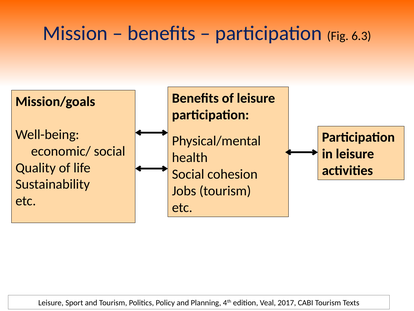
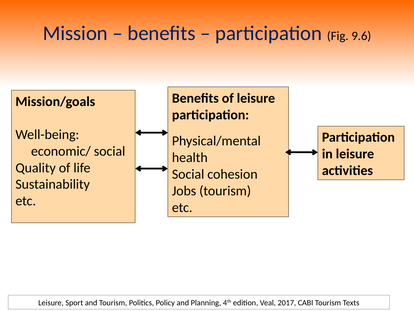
6.3: 6.3 -> 9.6 (361, 36)
